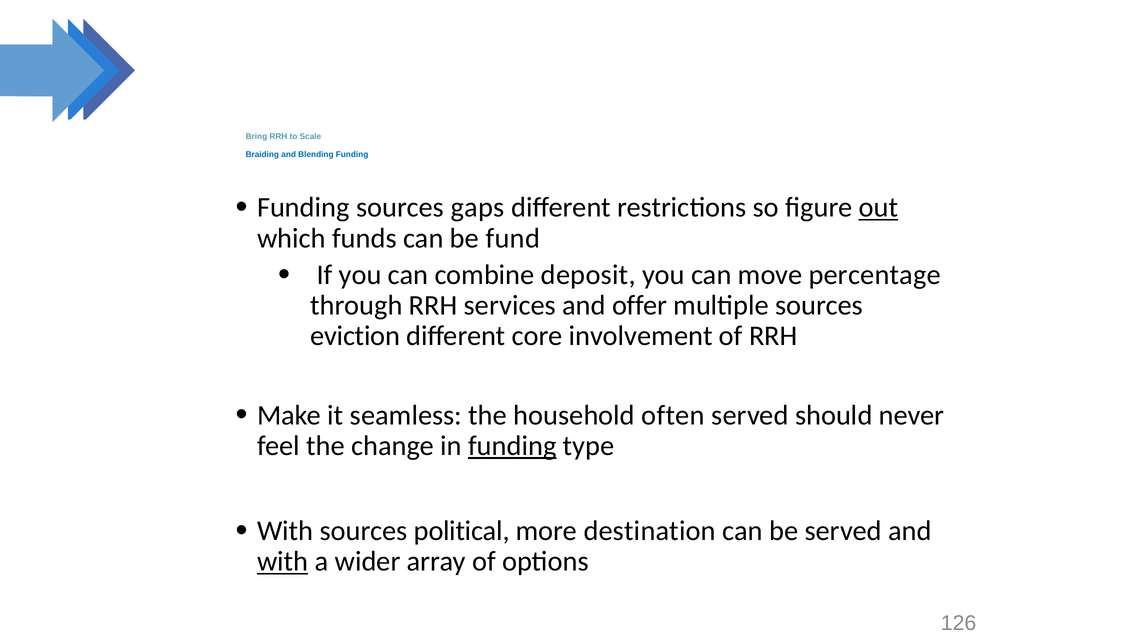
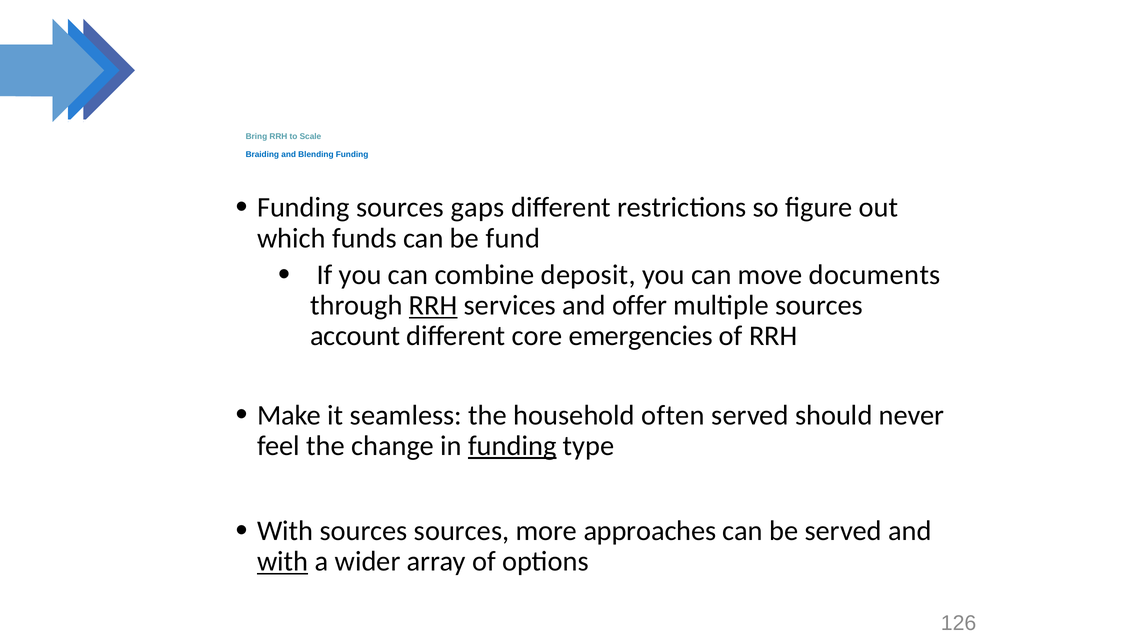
out underline: present -> none (878, 208)
percentage: percentage -> documents (875, 275)
RRH underline: none -> present (433, 306)
eviction: eviction -> account (355, 336)
involvement: involvement -> emergencies (641, 336)
sources political: political -> sources (462, 531)
destination: destination -> approaches (650, 531)
